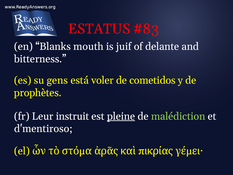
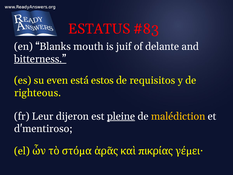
bitterness underline: none -> present (40, 59)
gens: gens -> even (57, 80)
voler: voler -> estos (102, 80)
cometidos: cometidos -> requisitos (152, 80)
prophètes: prophètes -> righteous (38, 93)
instruit: instruit -> dijeron (72, 116)
malédiction colour: light green -> yellow (178, 116)
